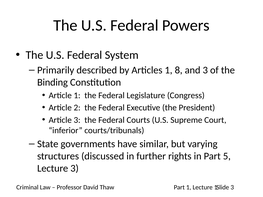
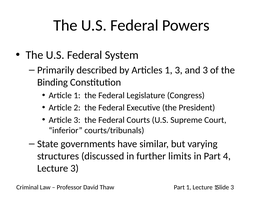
1 8: 8 -> 3 (179, 70)
rights: rights -> limits (180, 156)
5: 5 -> 4 (227, 156)
